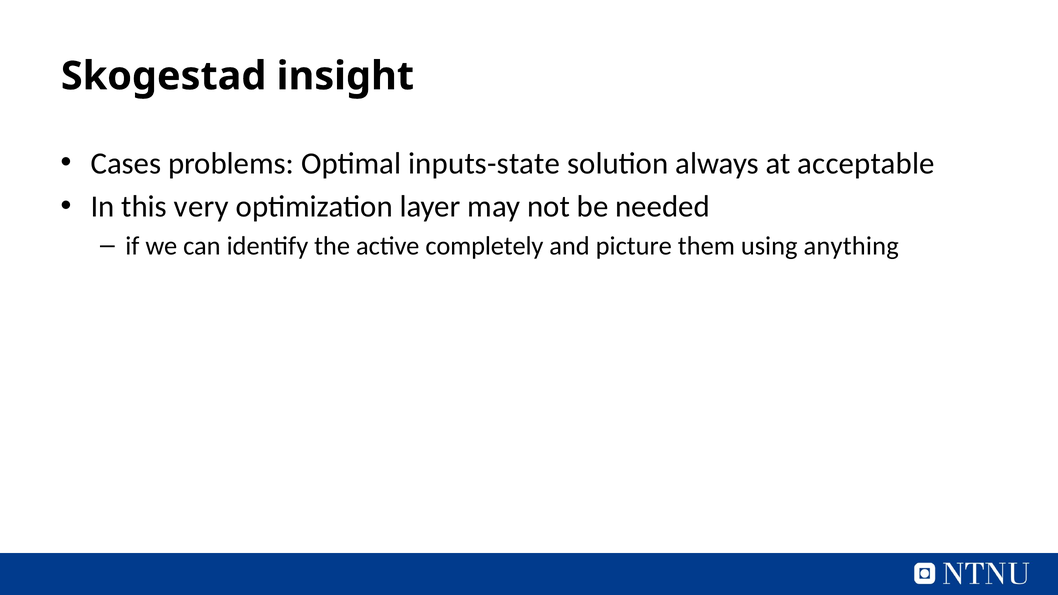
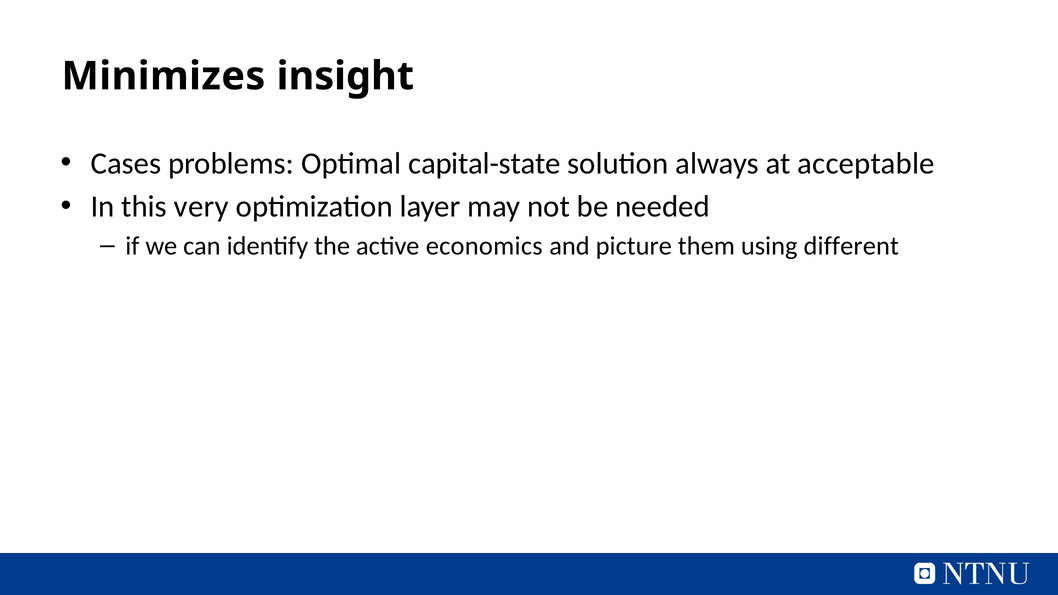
Skogestad: Skogestad -> Minimizes (163, 76)
inputs-state: inputs-state -> capital-state (484, 164)
completely: completely -> economics (484, 246)
anything: anything -> different (851, 246)
